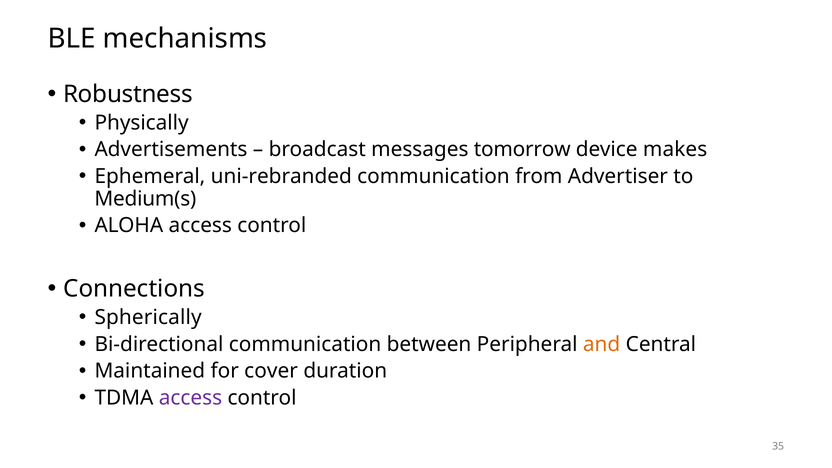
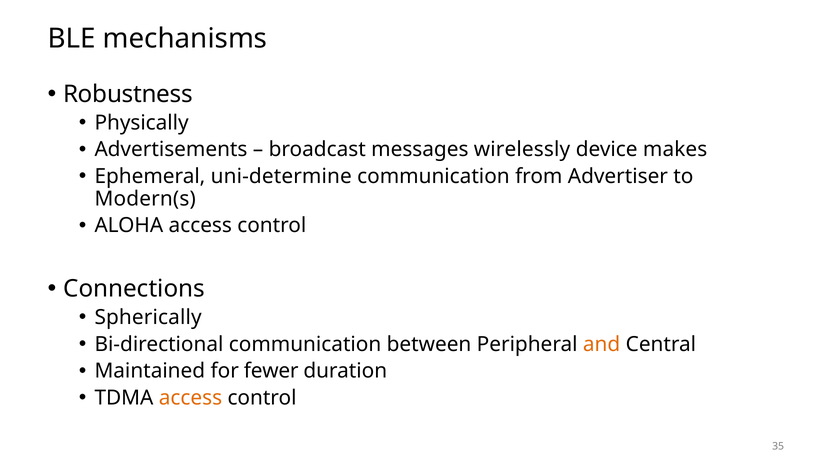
tomorrow: tomorrow -> wirelessly (522, 150)
uni-rebranded: uni-rebranded -> uni-determine (281, 176)
Medium(s: Medium(s -> Modern(s (145, 199)
cover: cover -> fewer (271, 371)
access colour: purple -> orange (190, 398)
